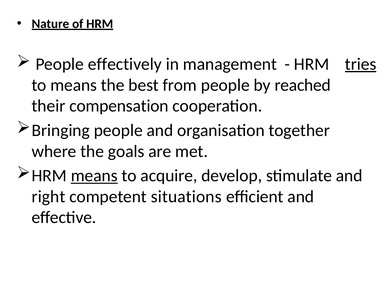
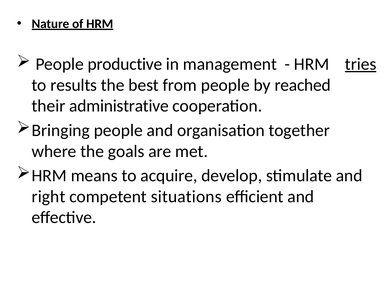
effectively: effectively -> productive (125, 64)
to means: means -> results (74, 85)
compensation: compensation -> administrative (119, 106)
means underline: present -> none (94, 176)
